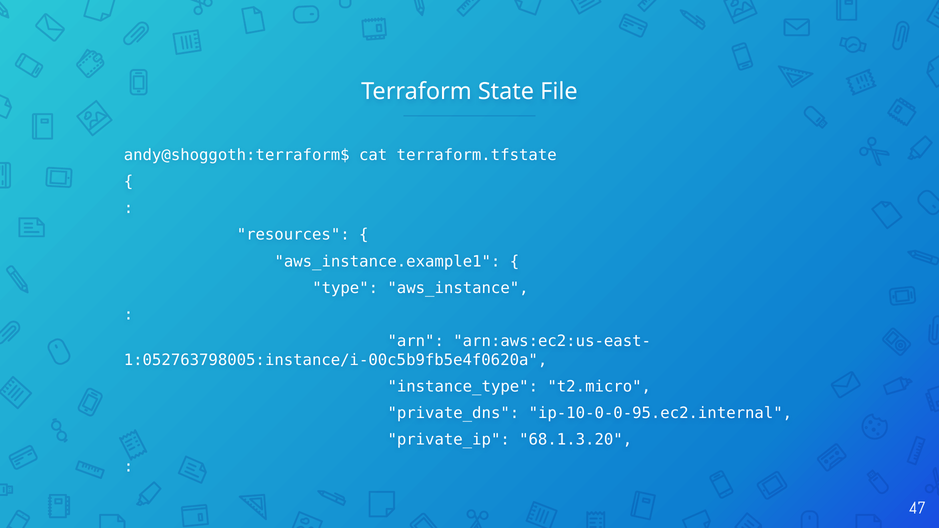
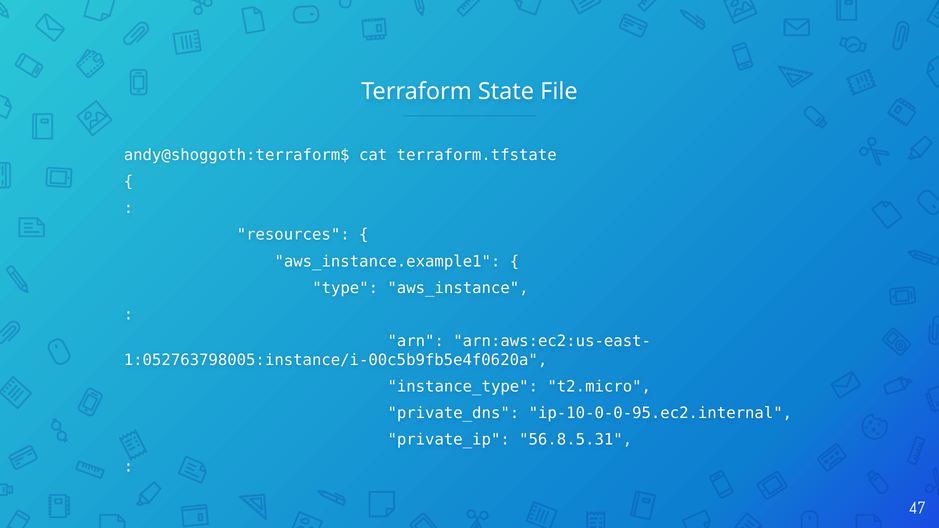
68.1.3.20: 68.1.3.20 -> 56.8.5.31 (576, 440)
